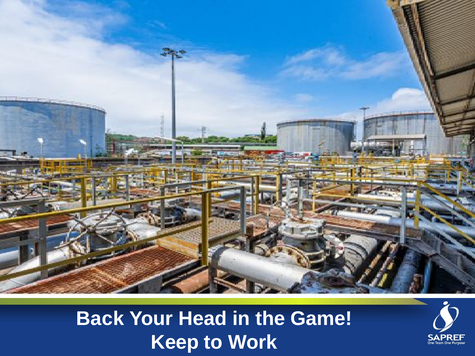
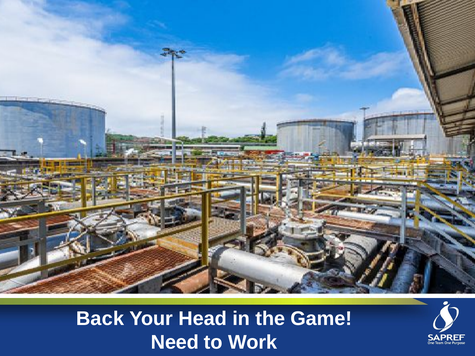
Keep: Keep -> Need (175, 343)
